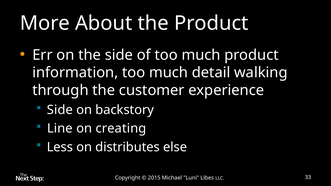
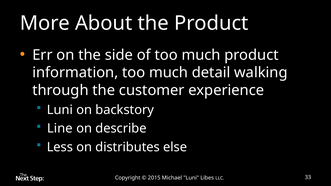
Side: Side -> Luni (60, 110)
creating: creating -> describe (121, 129)
